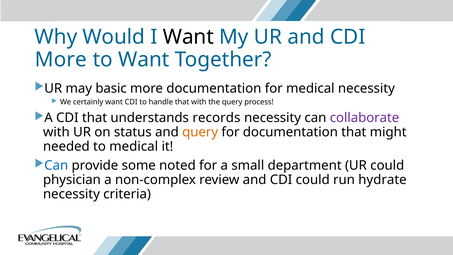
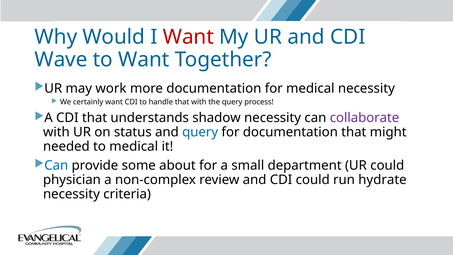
Want colour: black -> red (188, 37)
More: More -> Wave (61, 59)
basic: basic -> work (111, 88)
records: records -> shadow (217, 118)
query colour: orange -> blue (200, 132)
noted: noted -> about (177, 165)
